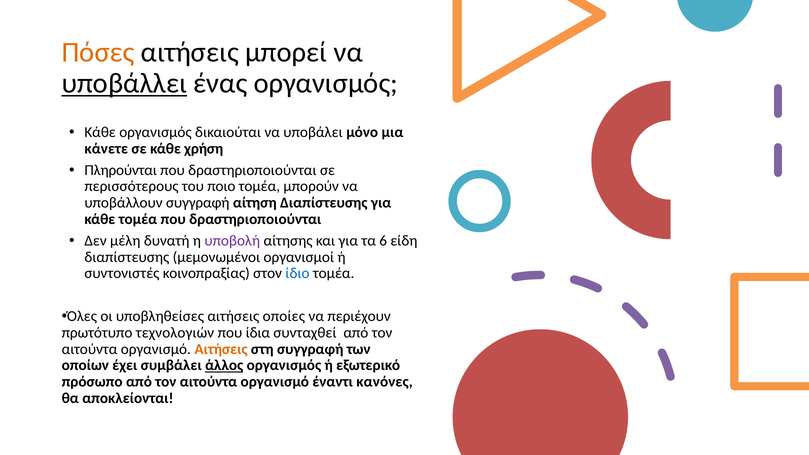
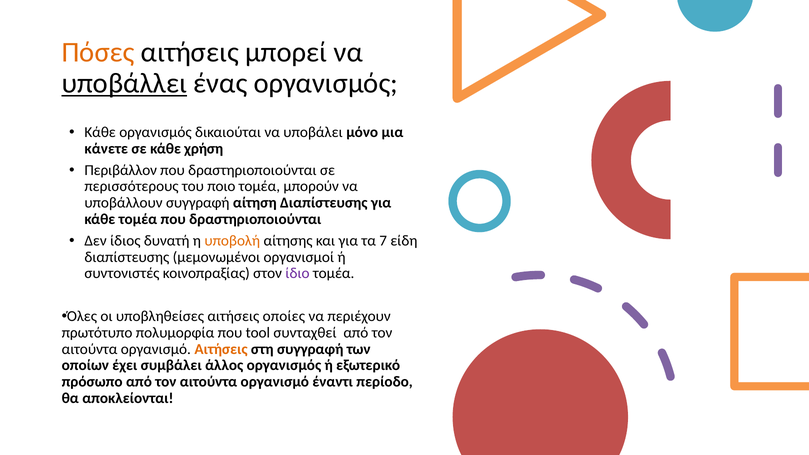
Πληρούνται: Πληρούνται -> Περιβάλλον (121, 170)
μέλη: μέλη -> ίδιος (125, 241)
υποβολή colour: purple -> orange (232, 241)
6: 6 -> 7 (383, 241)
ίδιο colour: blue -> purple (297, 273)
τεχνολογιών: τεχνολογιών -> πολυμορφία (175, 333)
ίδια: ίδια -> tool (258, 333)
άλλος underline: present -> none (224, 366)
κανόνες: κανόνες -> περίοδο (385, 382)
